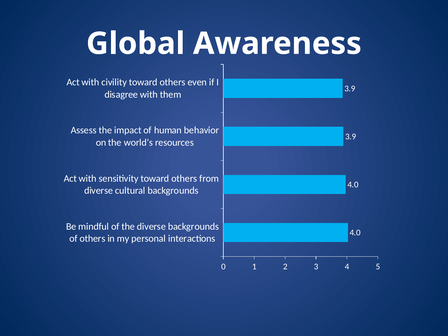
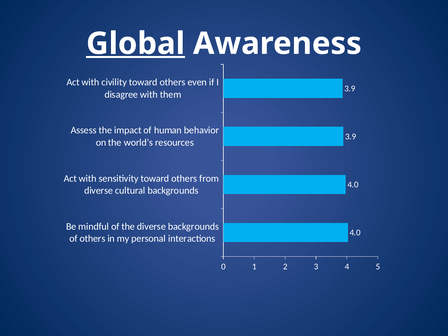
Global underline: none -> present (136, 44)
